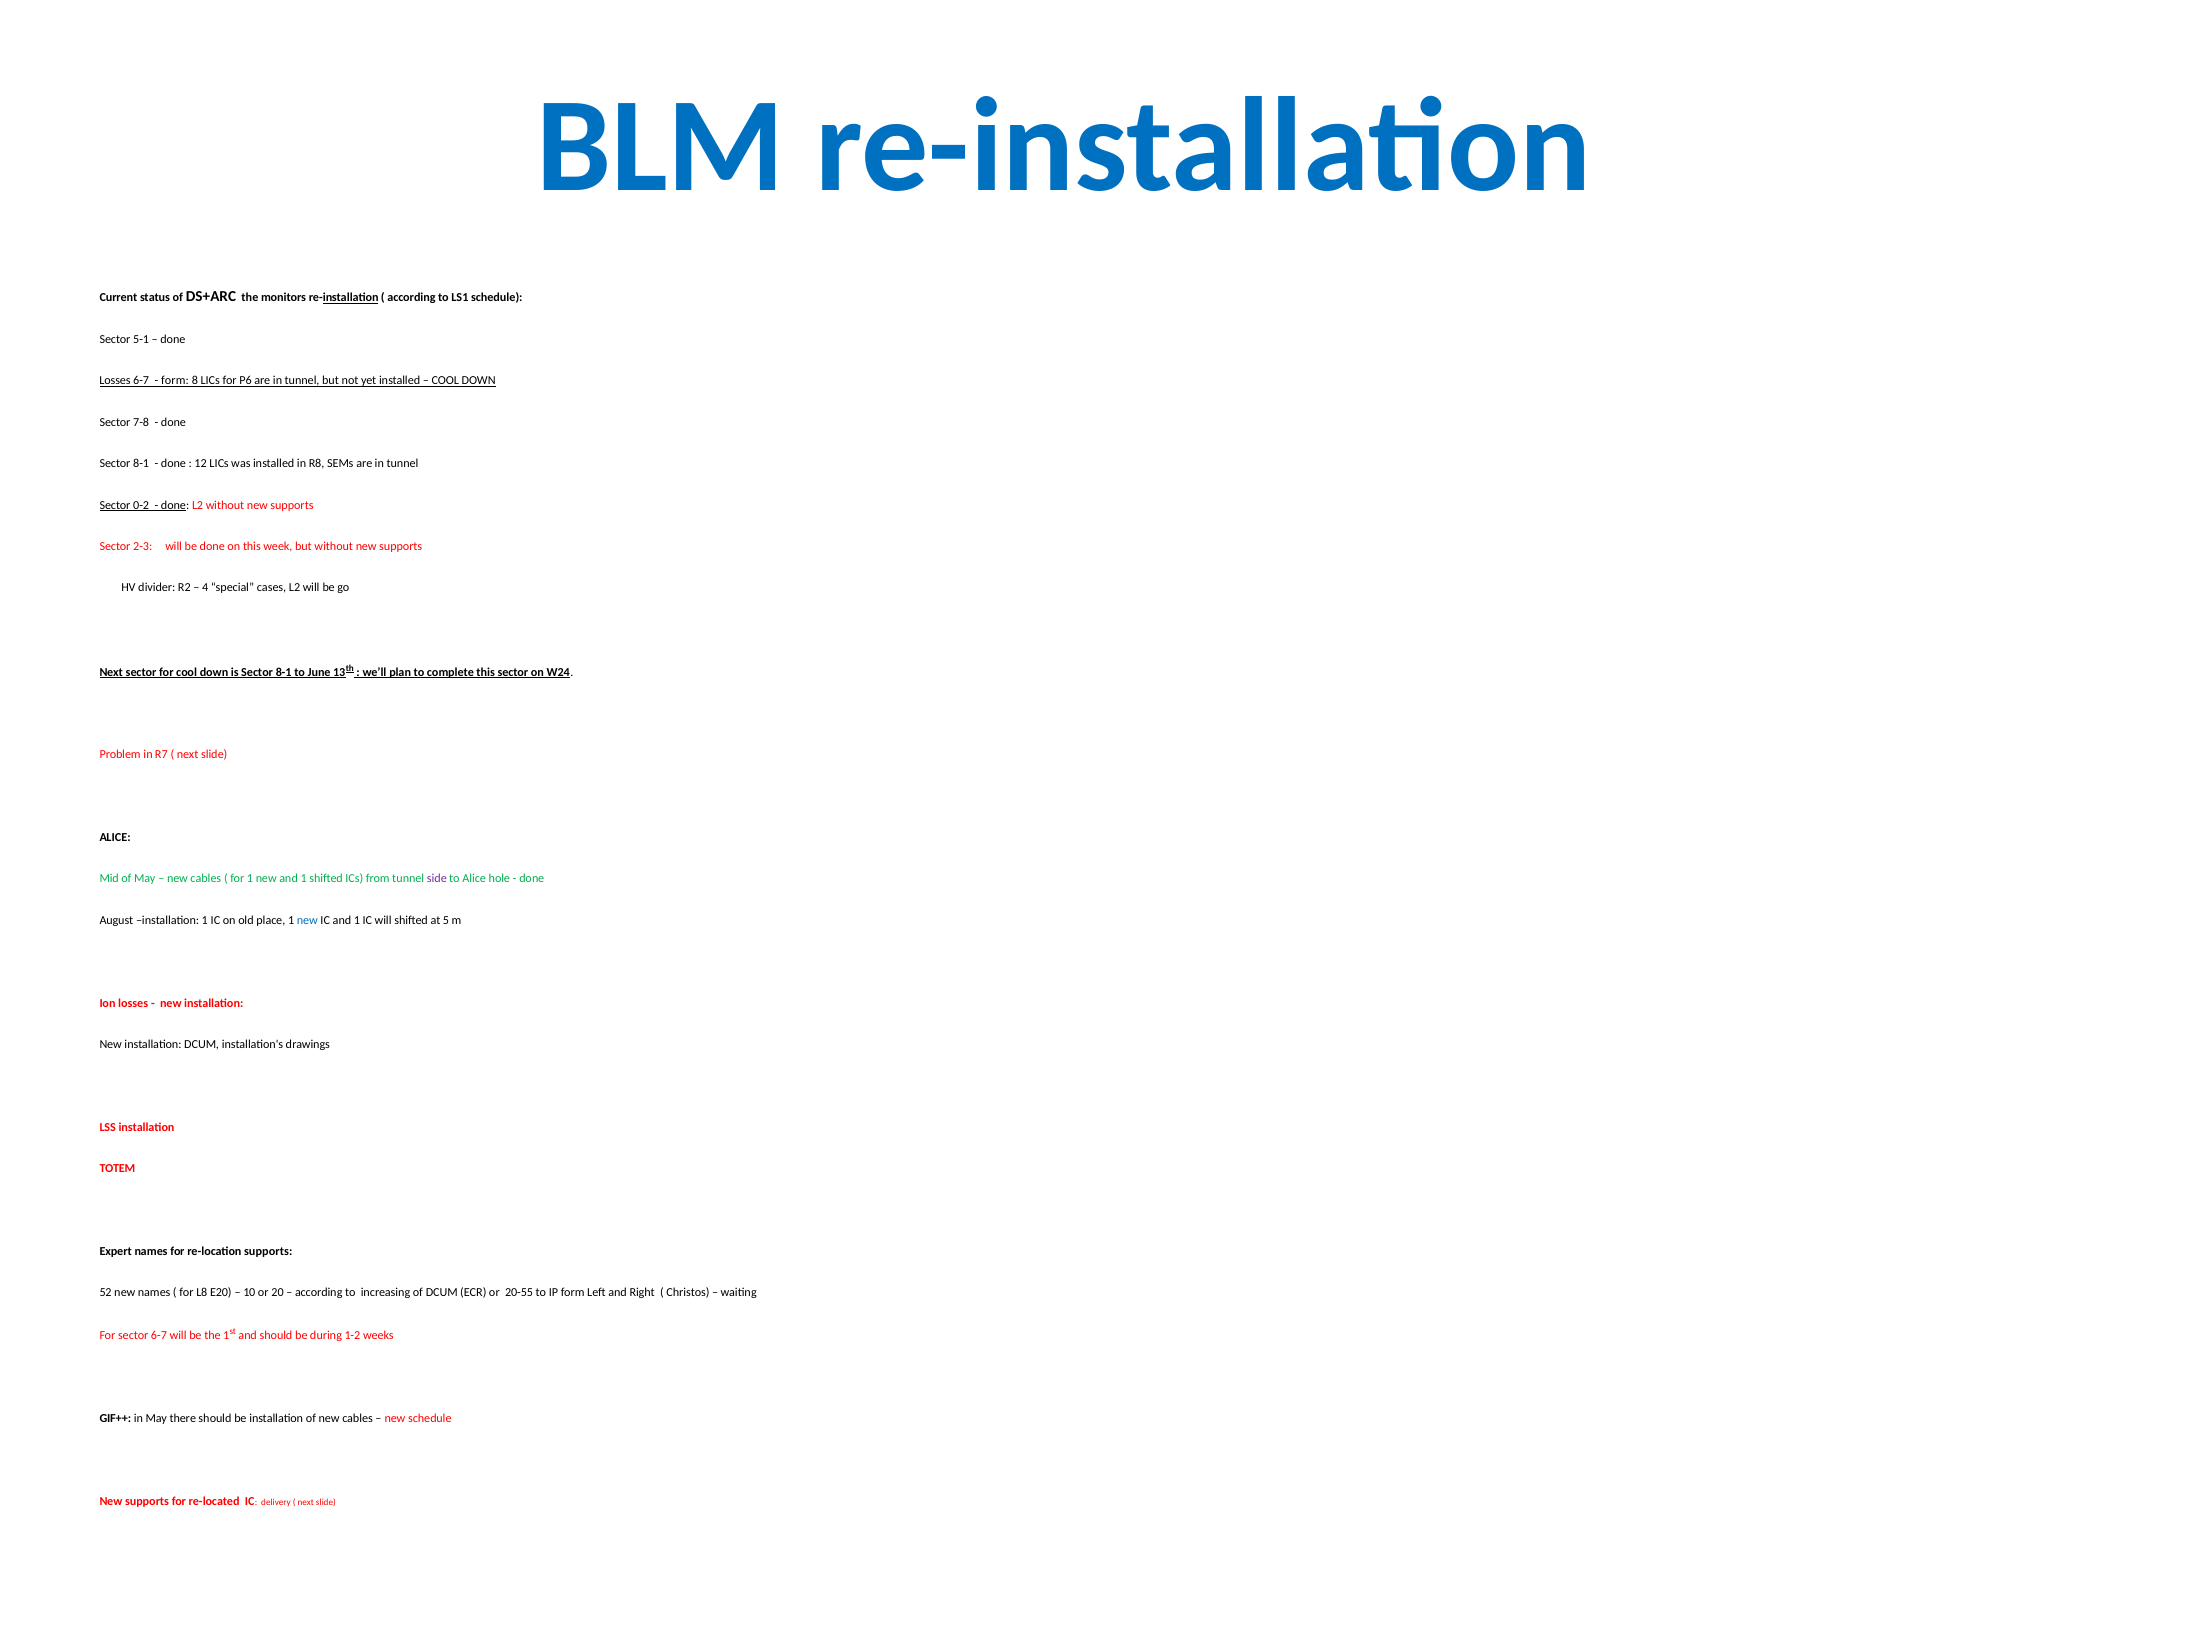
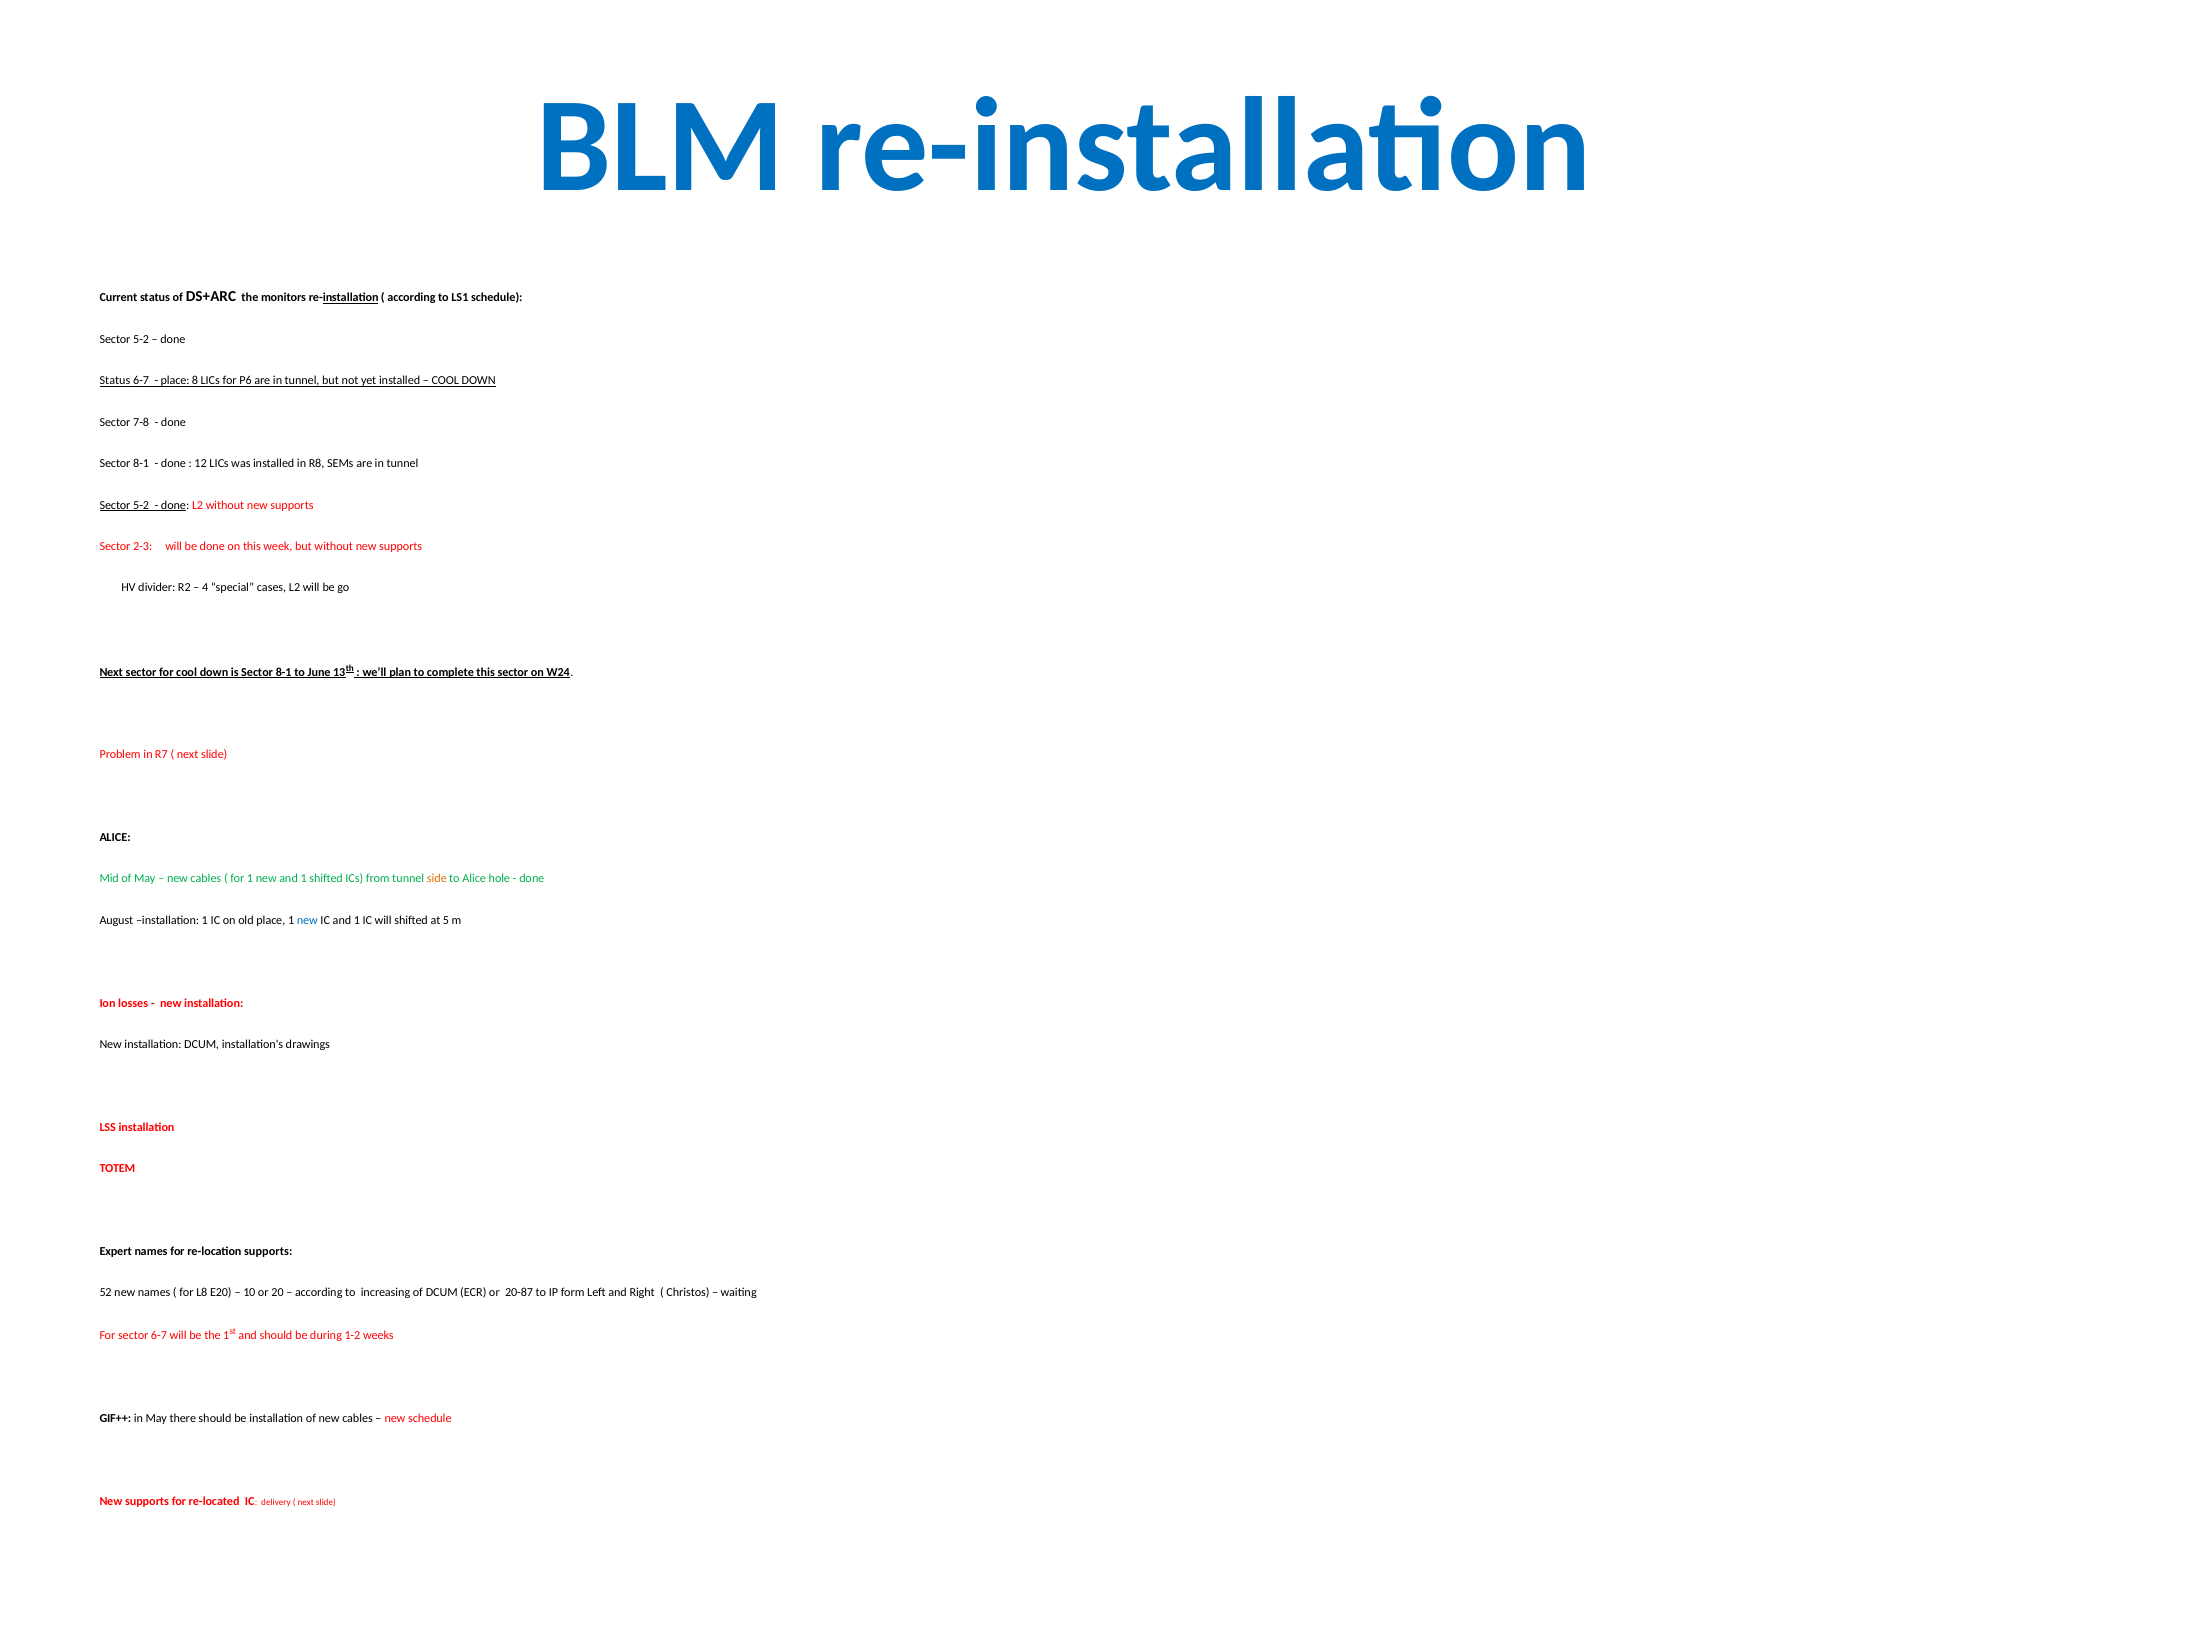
5-1: 5-1 -> 5-2 (141, 340)
Losses: Losses -> Status (115, 381)
form: form -> place (175, 381)
0-2: 0-2 -> 5-2 (141, 505)
side colour: purple -> orange (437, 879)
20-55: 20-55 -> 20-87 (519, 1292)
